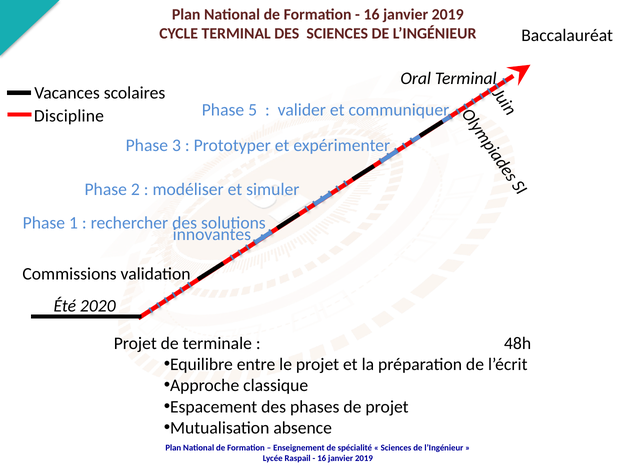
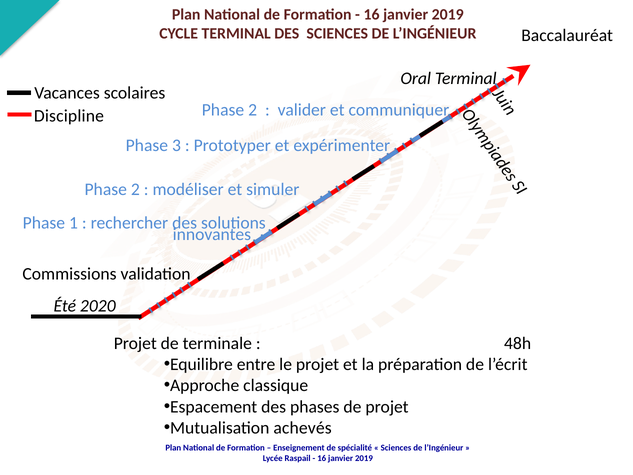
5: 5 -> 2 (253, 110)
absence: absence -> achevés (303, 428)
